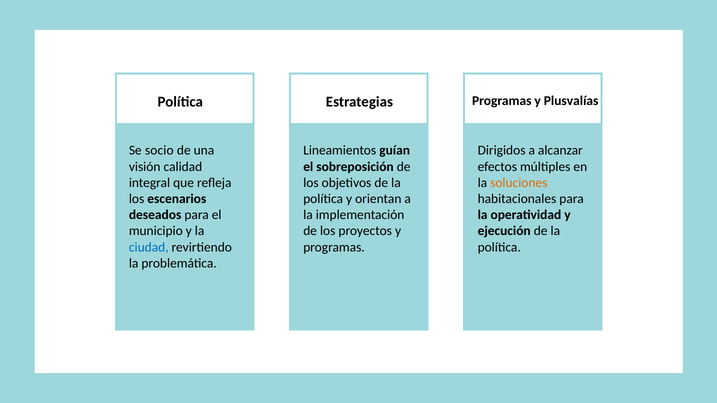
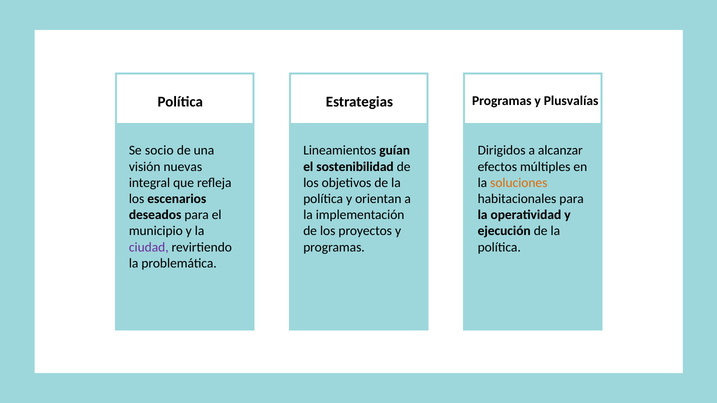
calidad: calidad -> nuevas (183, 167)
sobreposición: sobreposición -> sostenibilidad (355, 167)
ciudad colour: blue -> purple (149, 247)
